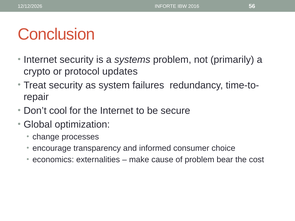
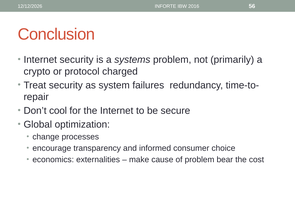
updates: updates -> charged (120, 71)
